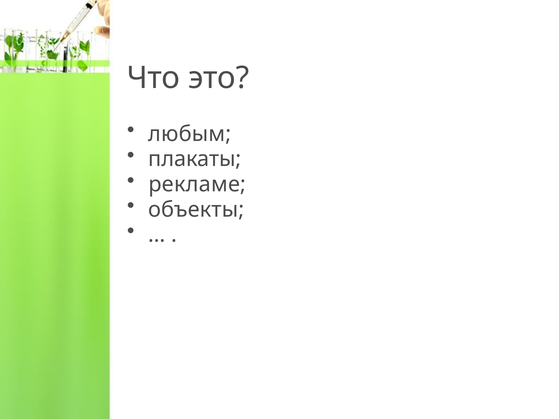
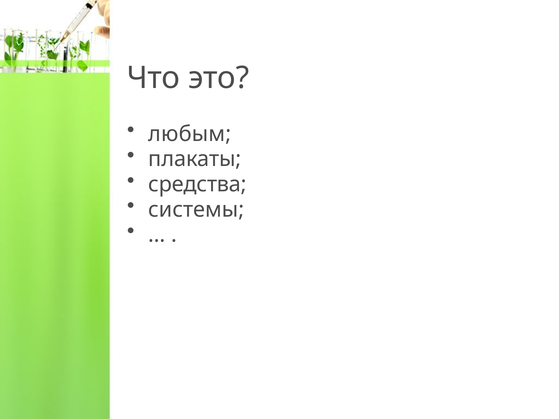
рекламе: рекламе -> средства (197, 184)
объекты: объекты -> системы (196, 210)
